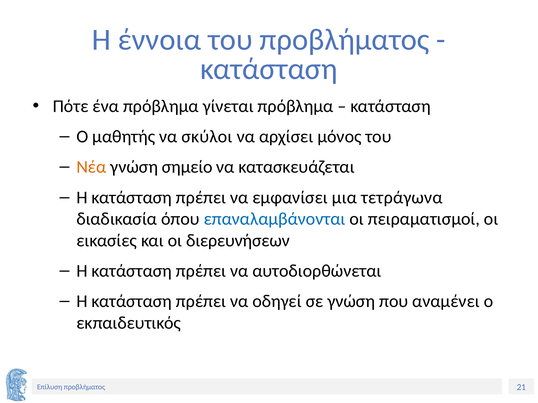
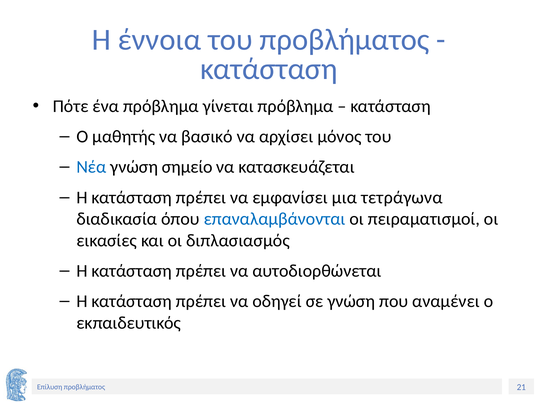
σκύλοι: σκύλοι -> βασικό (207, 137)
Νέα colour: orange -> blue (91, 167)
διερευνήσεων: διερευνήσεων -> διπλασιασμός (238, 241)
